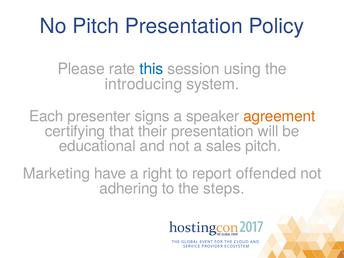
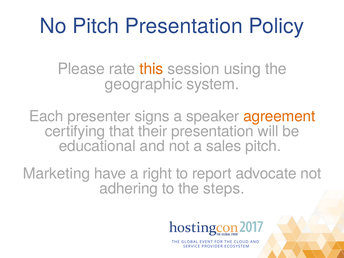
this colour: blue -> orange (151, 69)
introducing: introducing -> geographic (144, 84)
offended: offended -> advocate (266, 174)
